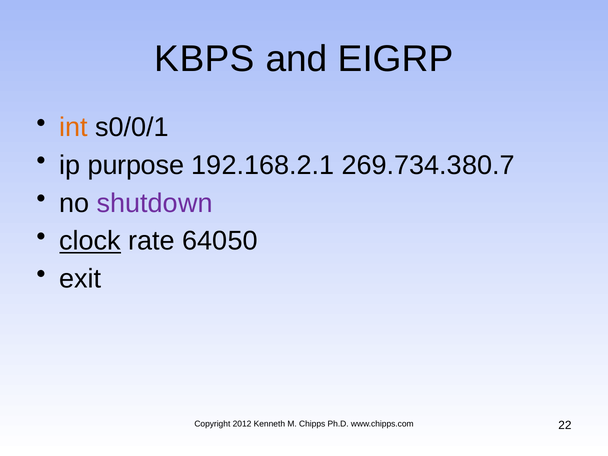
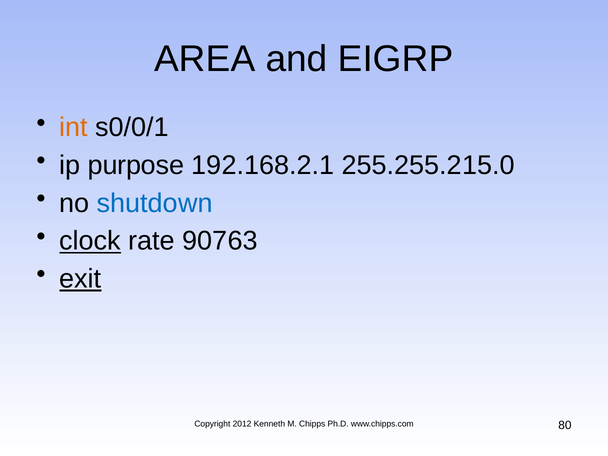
KBPS: KBPS -> AREA (205, 59)
269.734.380.7: 269.734.380.7 -> 255.255.215.0 (428, 165)
shutdown colour: purple -> blue (155, 203)
64050: 64050 -> 90763 (220, 241)
exit underline: none -> present (80, 279)
22: 22 -> 80 (565, 425)
